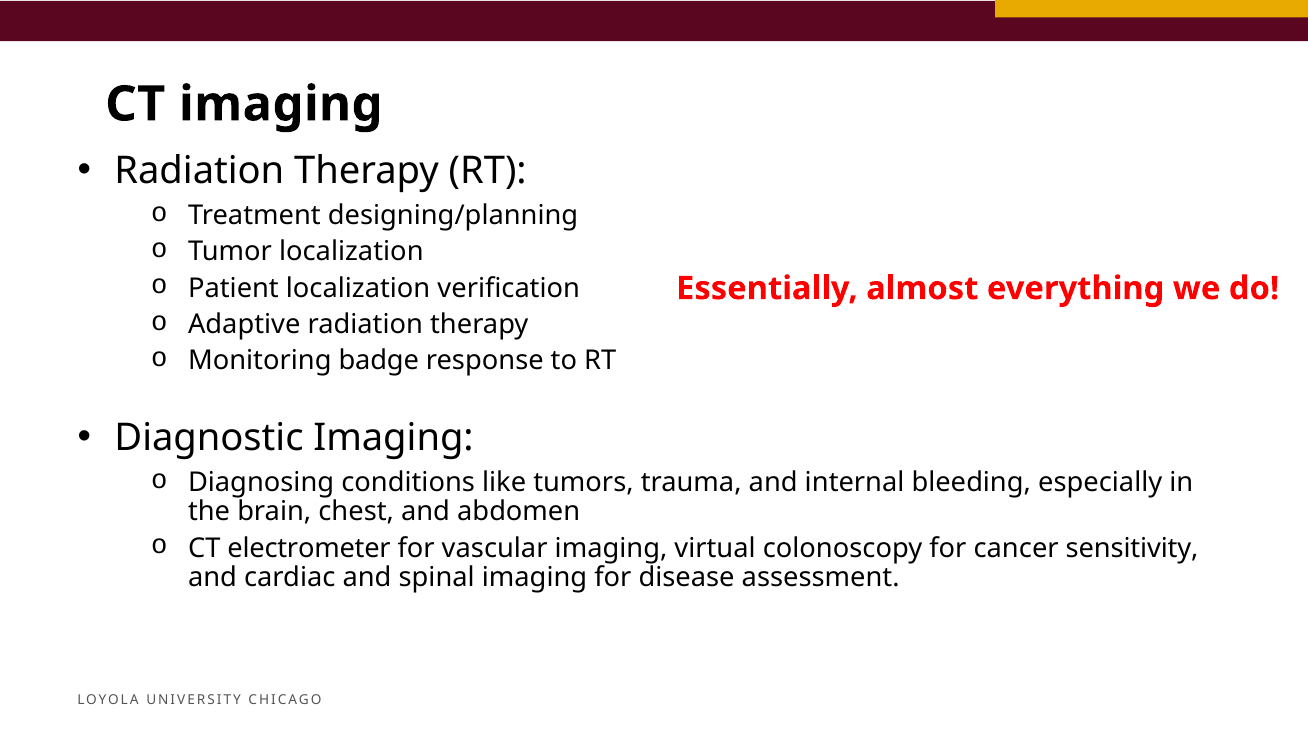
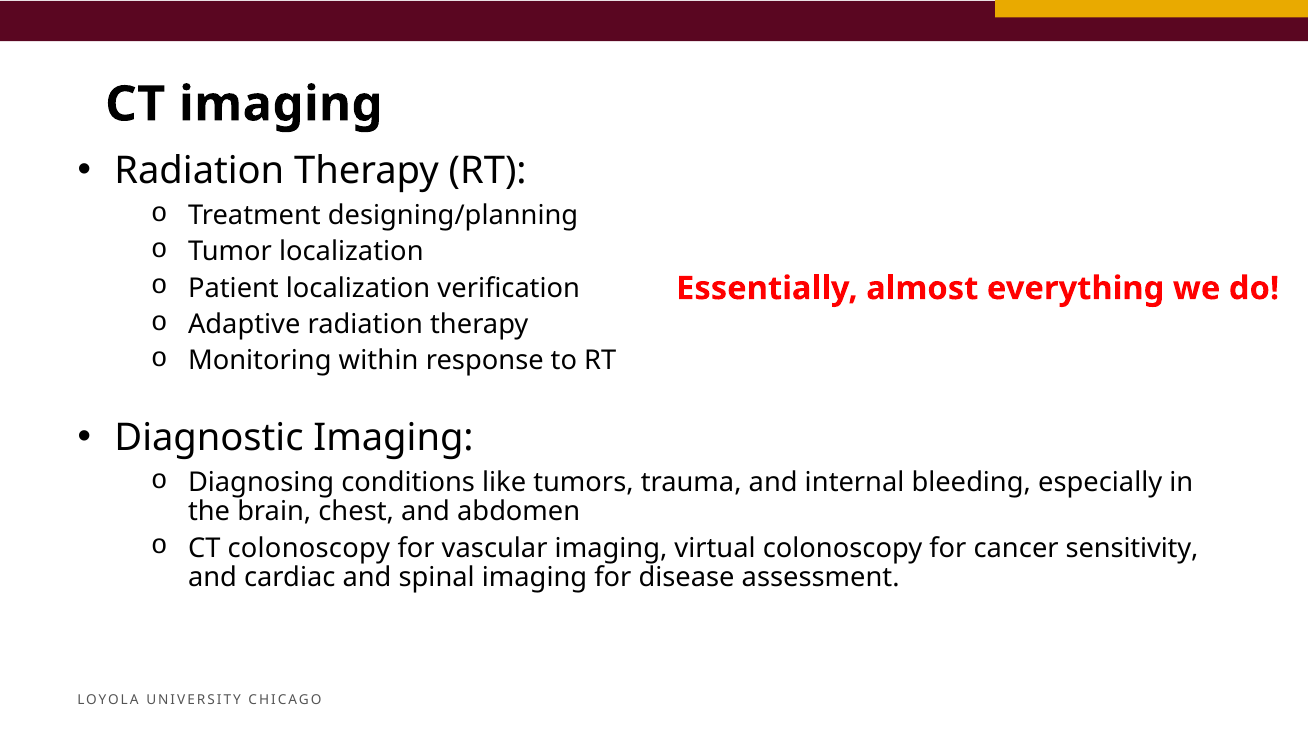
badge: badge -> within (379, 360)
CT electrometer: electrometer -> colonoscopy (309, 548)
